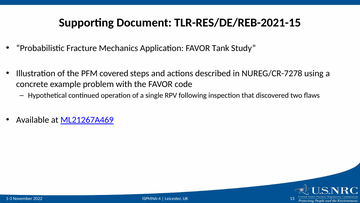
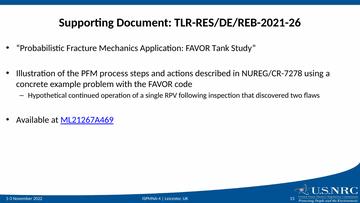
TLR-RES/DE/REB-2021-15: TLR-RES/DE/REB-2021-15 -> TLR-RES/DE/REB-2021-26 (238, 23)
covered: covered -> process (114, 73)
